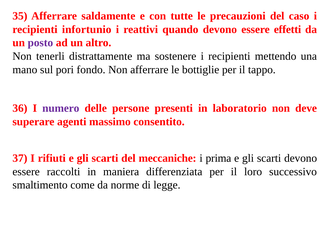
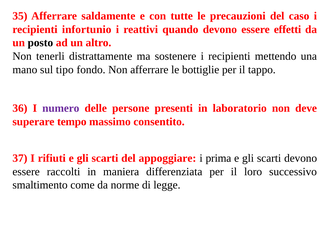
posto colour: purple -> black (40, 43)
pori: pori -> tipo (65, 70)
agenti: agenti -> tempo (72, 122)
meccaniche: meccaniche -> appoggiare (167, 158)
